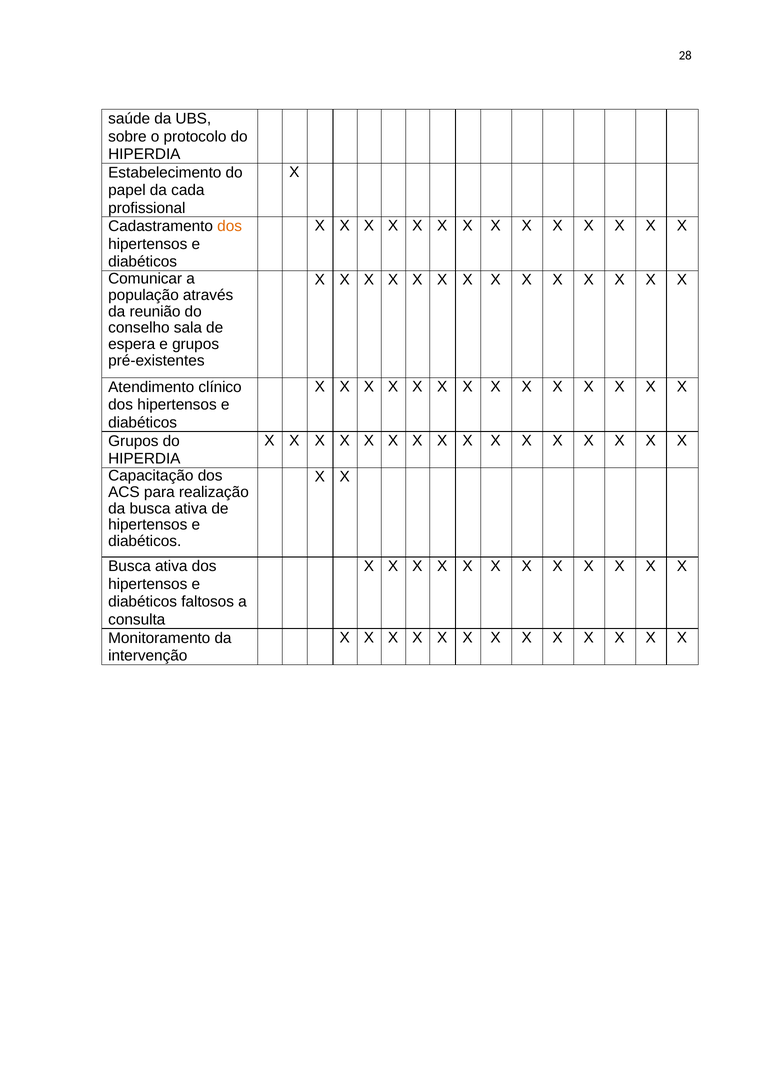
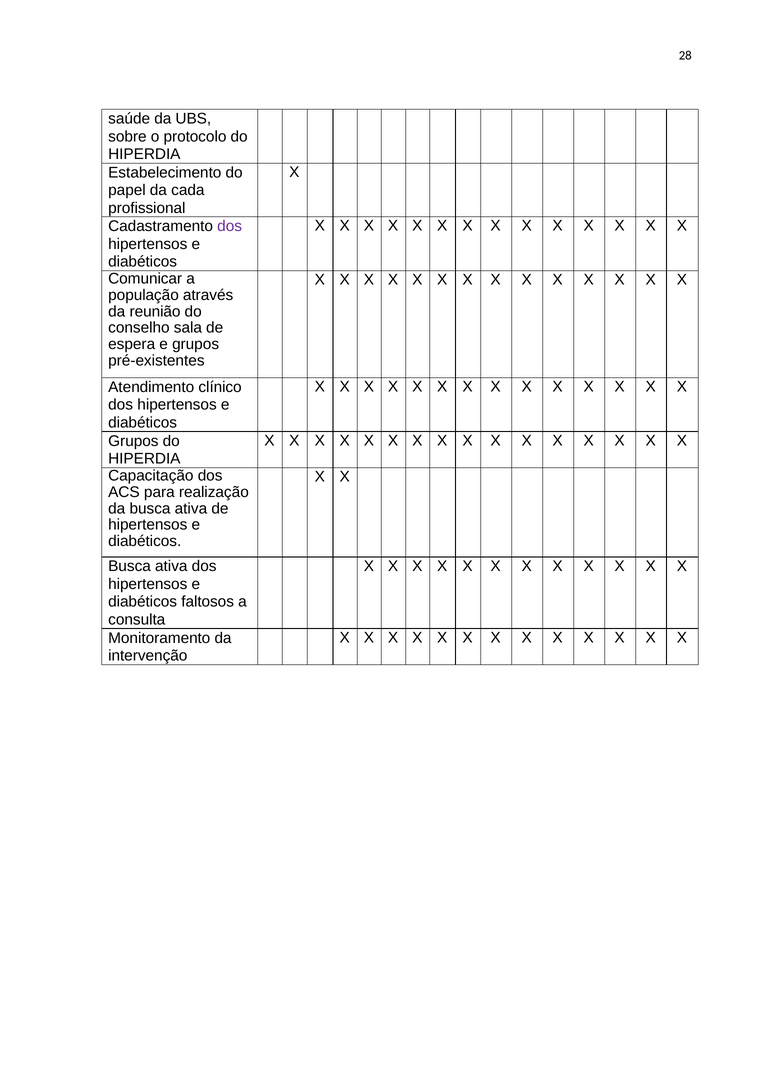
dos colour: orange -> purple (230, 226)
